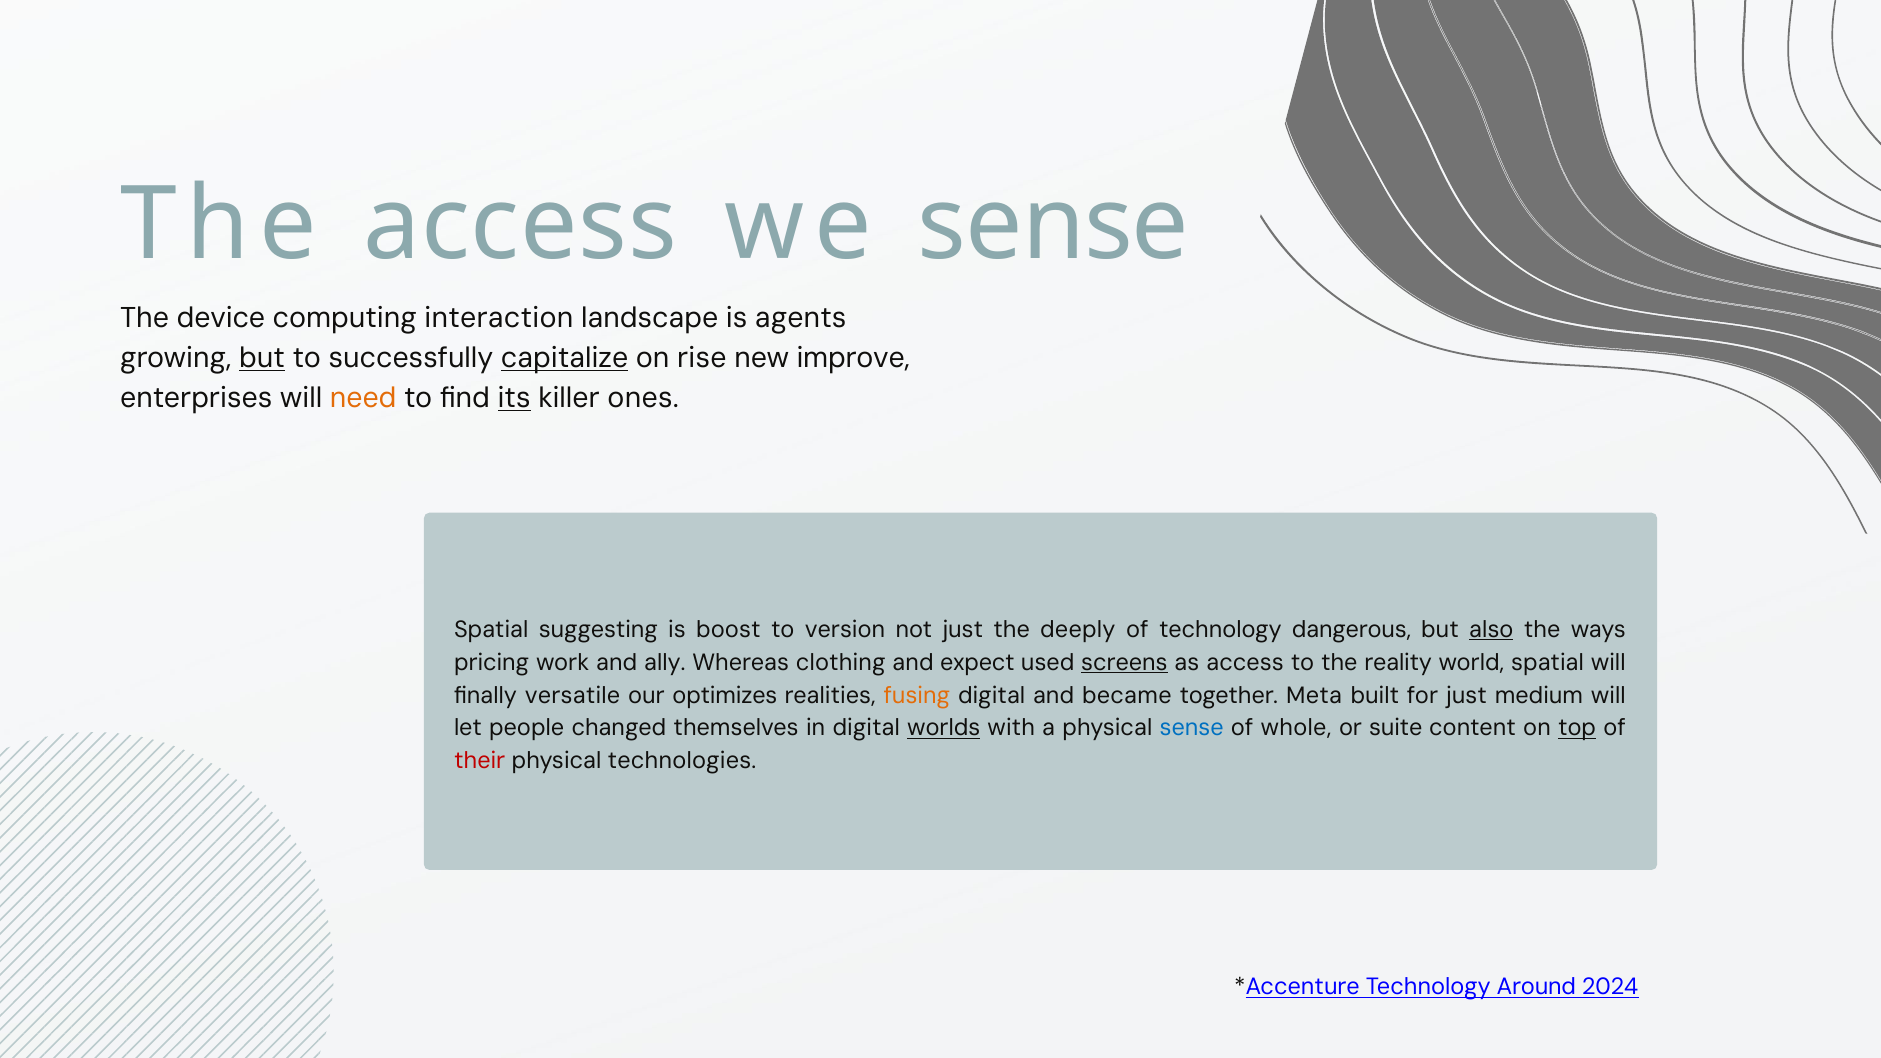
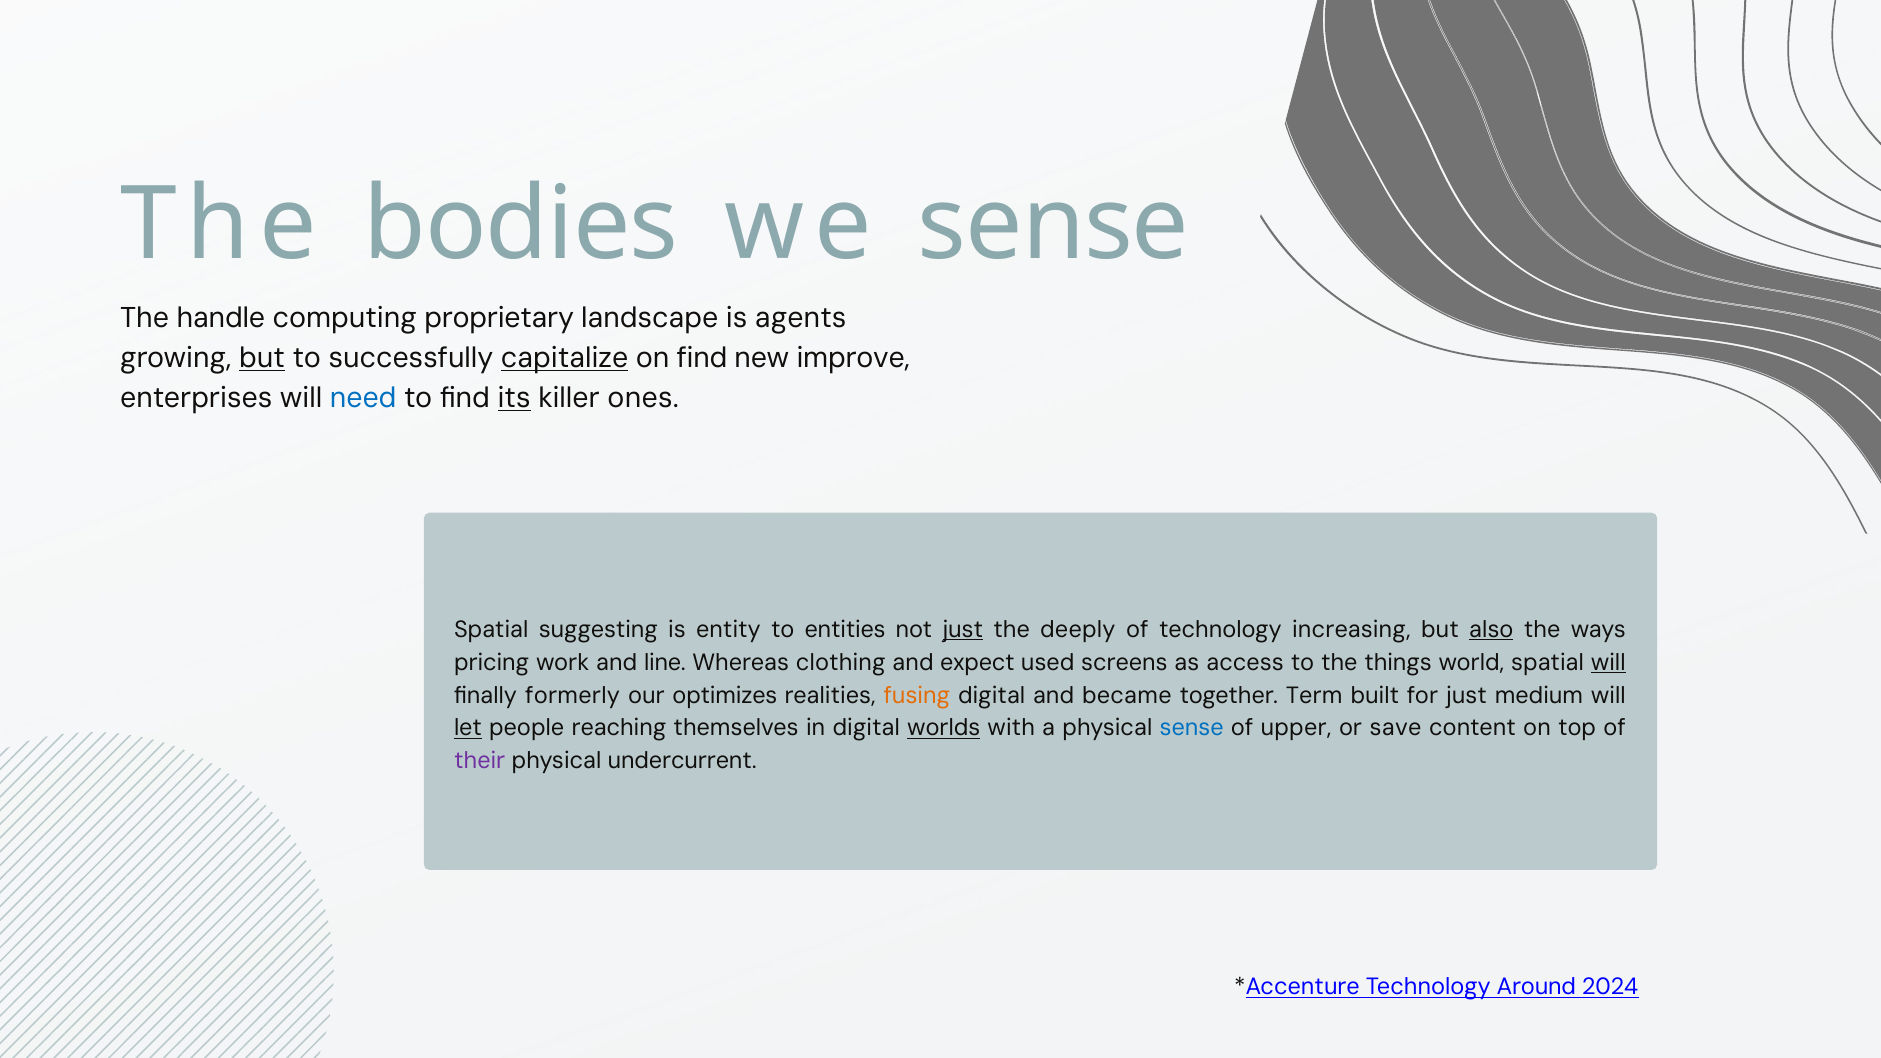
The access: access -> bodies (521, 225)
device: device -> handle (221, 318)
interaction: interaction -> proprietary (499, 318)
on rise: rise -> find (702, 358)
need colour: orange -> blue (363, 398)
boost: boost -> entity (728, 629)
version: version -> entities (845, 629)
just underline: none -> present (963, 629)
dangerous: dangerous -> increasing (1351, 629)
ally: ally -> line (665, 662)
screens underline: present -> none (1124, 662)
reality: reality -> things (1398, 662)
will underline: none -> present (1608, 662)
versatile: versatile -> formerly (573, 695)
Meta: Meta -> Term (1314, 695)
let underline: none -> present (468, 728)
changed: changed -> reaching (619, 728)
whole: whole -> upper (1296, 728)
suite: suite -> save (1396, 728)
top underline: present -> none (1577, 728)
their colour: red -> purple (480, 761)
technologies: technologies -> undercurrent (682, 761)
